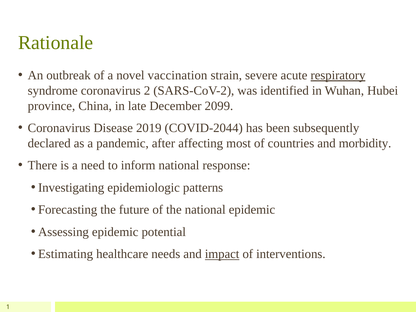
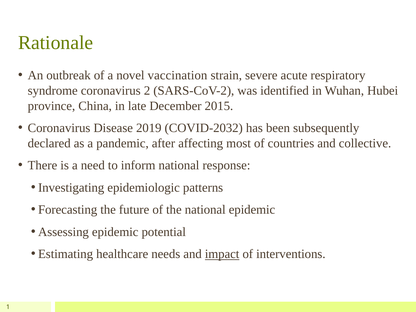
respiratory underline: present -> none (338, 75)
2099: 2099 -> 2015 (219, 106)
COVID-2044: COVID-2044 -> COVID-2032 (204, 128)
morbidity: morbidity -> collective (365, 143)
